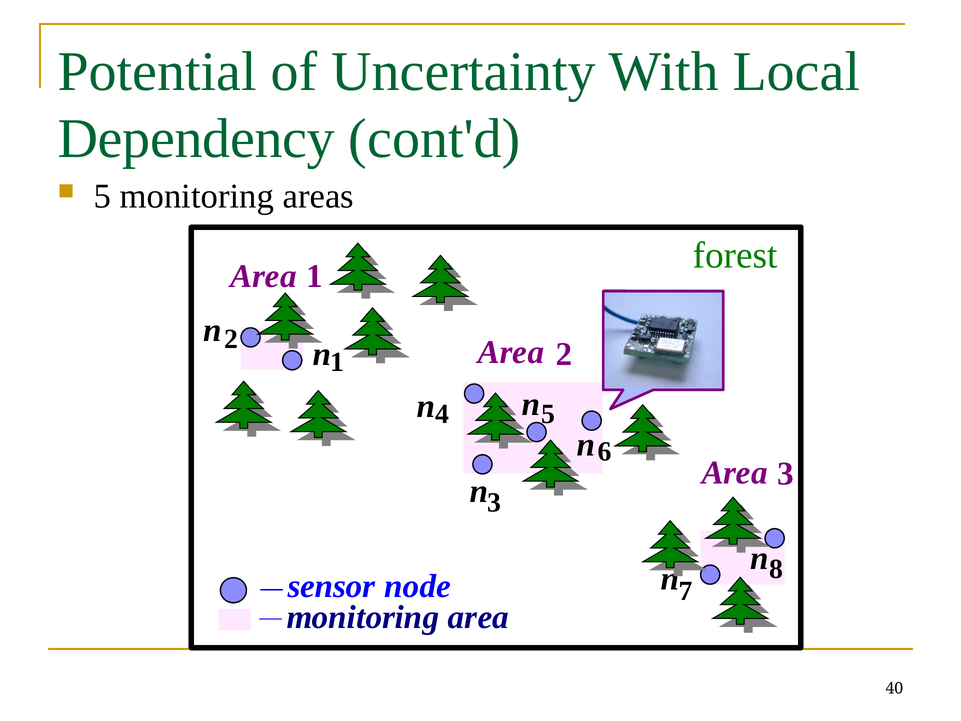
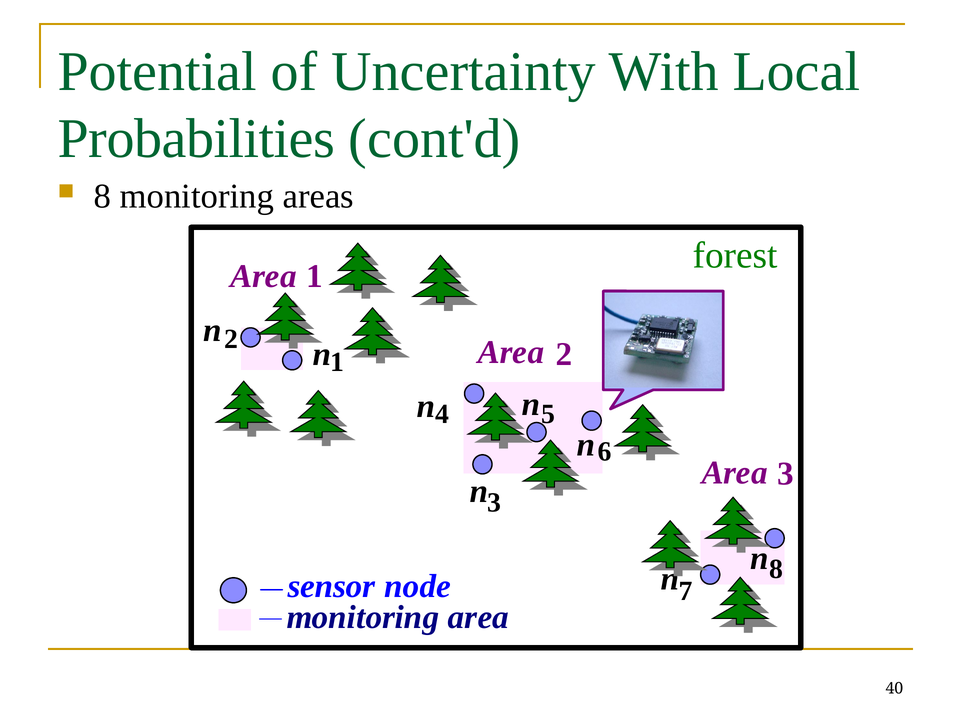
Dependency: Dependency -> Probabilities (196, 139)
5: 5 -> 8 (102, 196)
